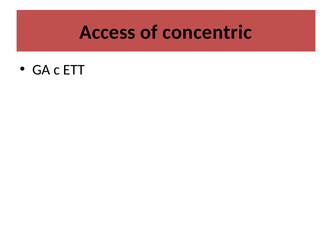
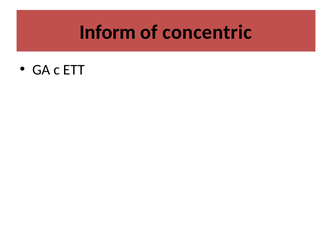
Access: Access -> Inform (108, 32)
